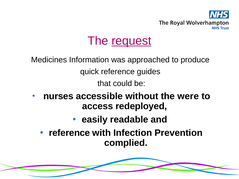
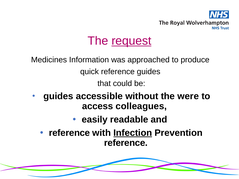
nurses: nurses -> guides (58, 96)
redeployed: redeployed -> colleagues (141, 106)
Infection underline: none -> present (133, 133)
complied: complied -> reference (126, 143)
